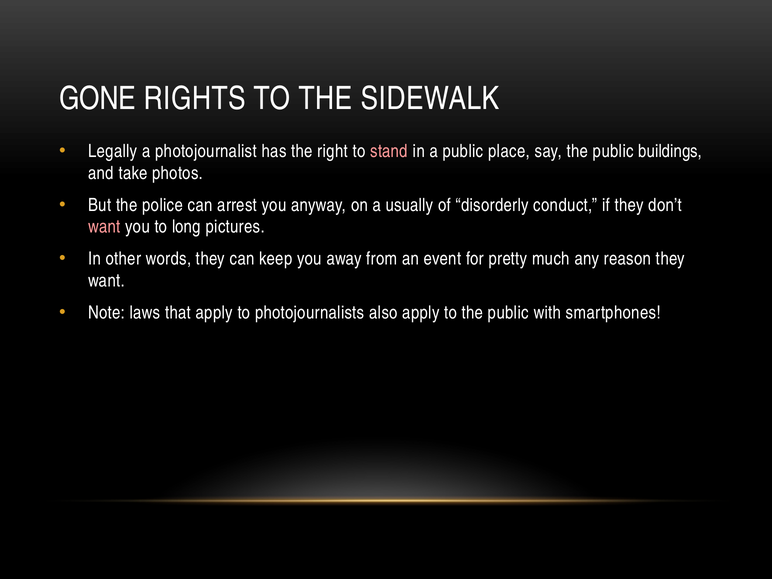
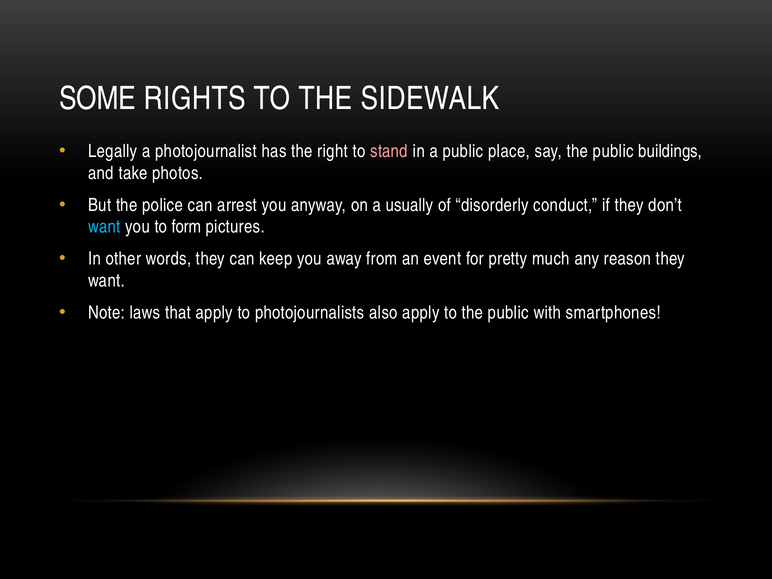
GONE: GONE -> SOME (98, 99)
want colour: pink -> light blue (104, 227)
long: long -> form (187, 227)
